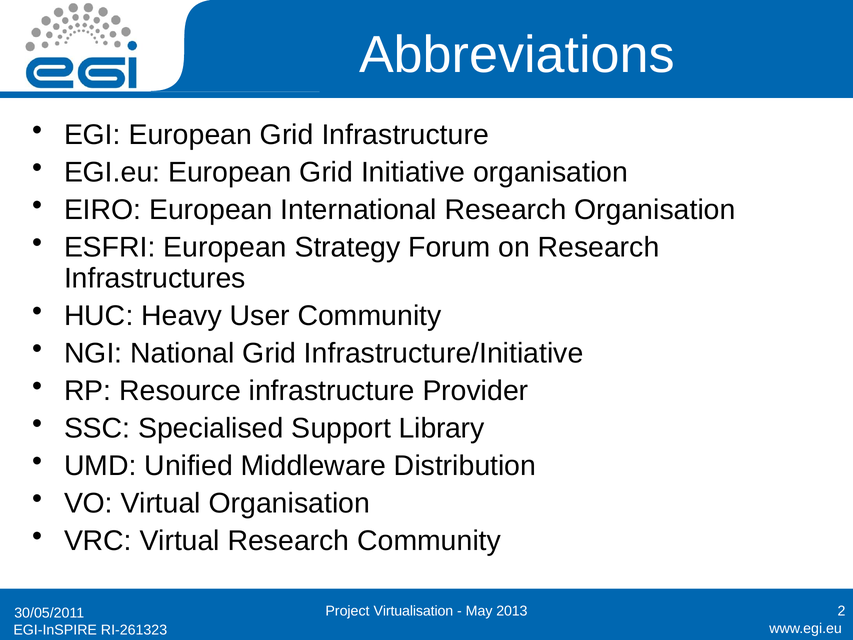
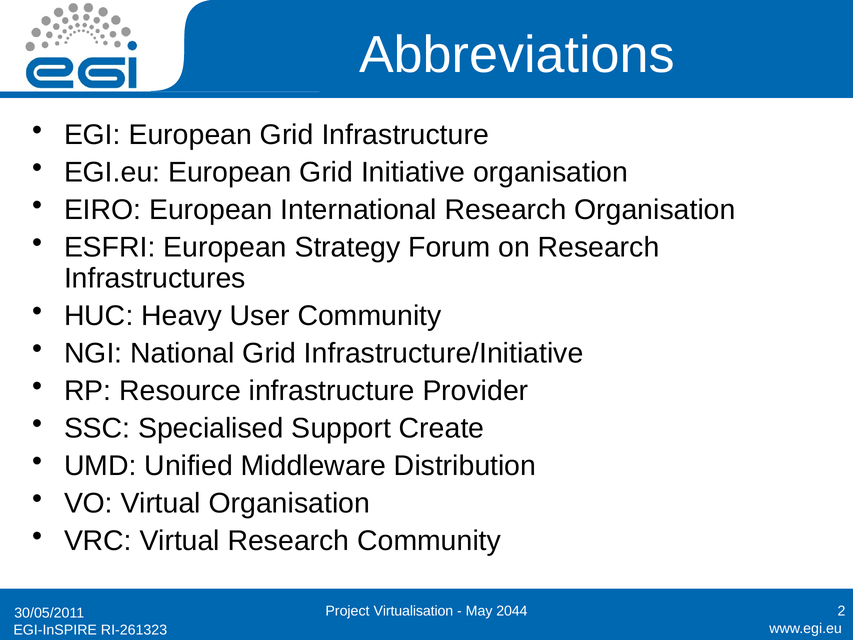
Library: Library -> Create (442, 428)
2013: 2013 -> 2044 (512, 611)
